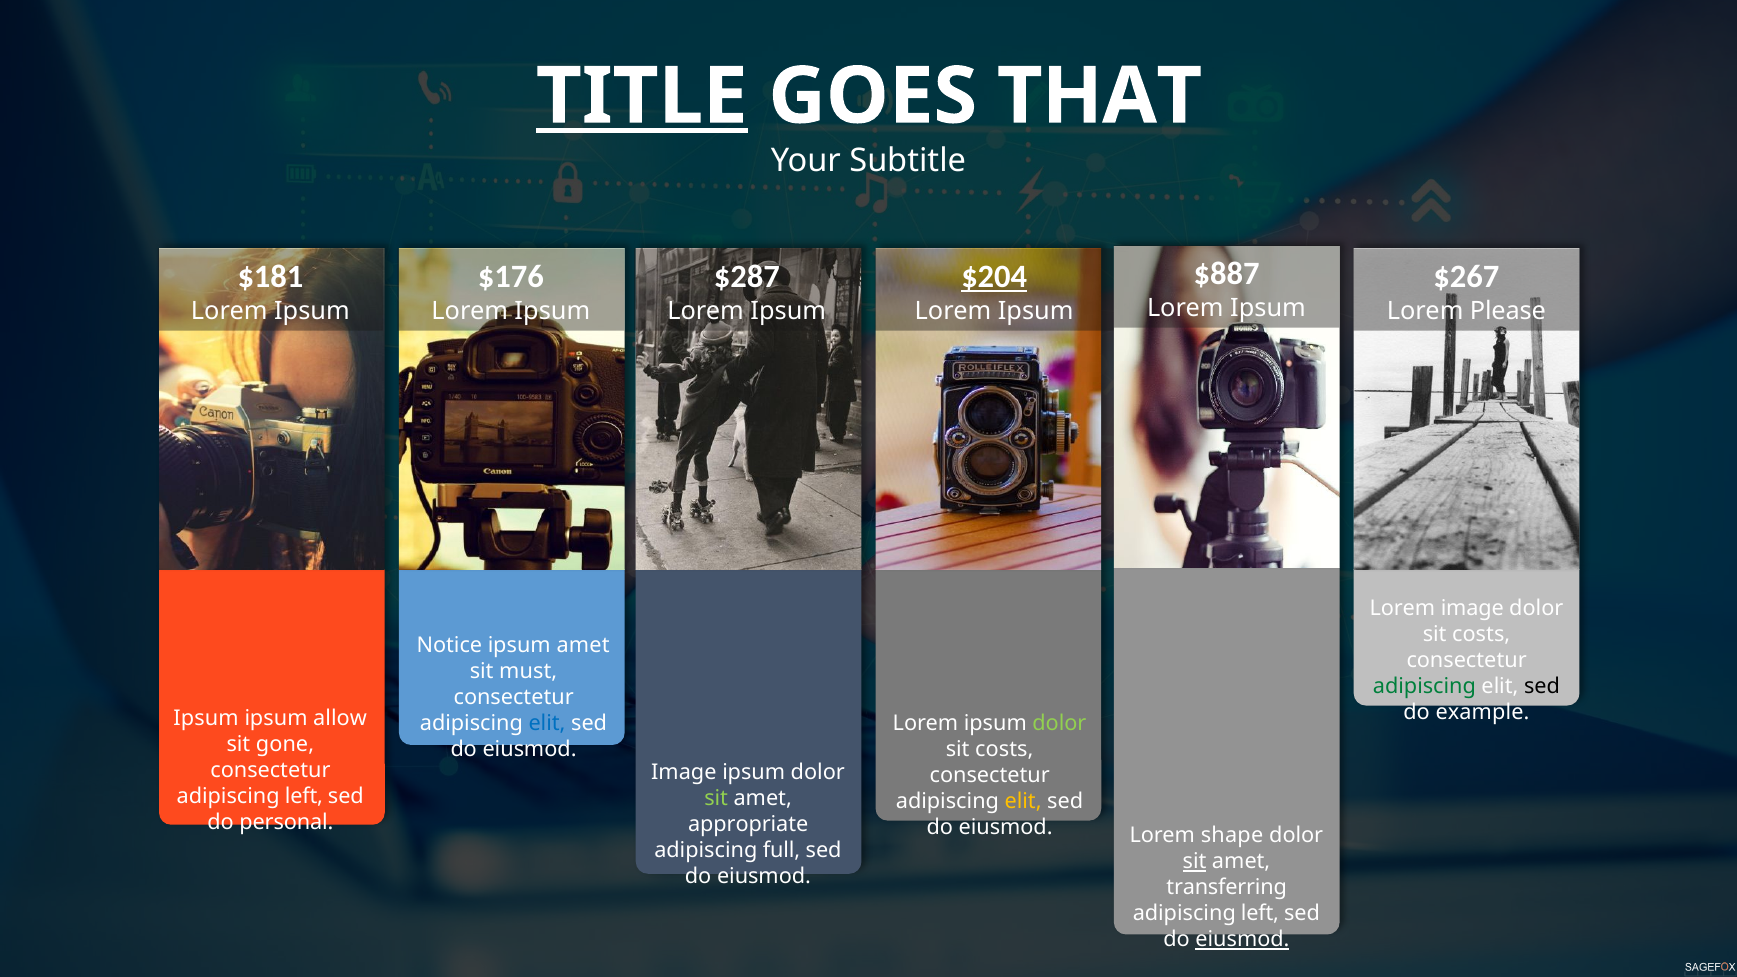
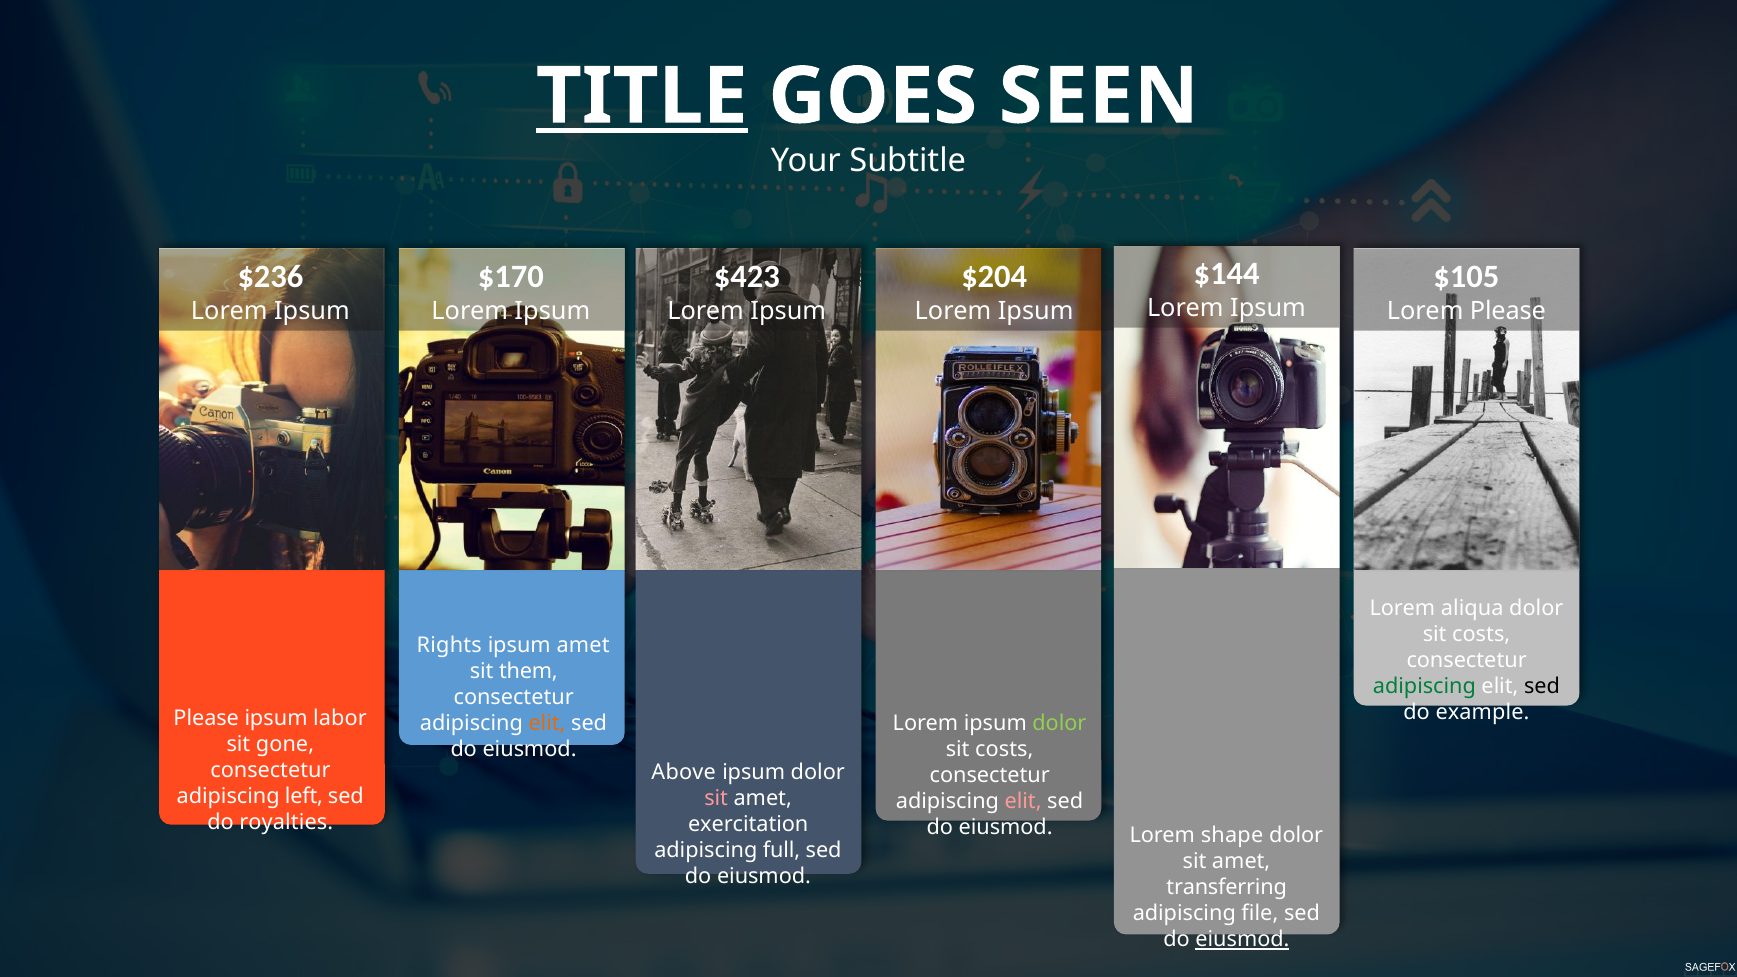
THAT: THAT -> SEEN (1099, 96)
$887: $887 -> $144 (1227, 274)
$181: $181 -> $236 (270, 277)
$176: $176 -> $170 (511, 277)
$287: $287 -> $423 (747, 277)
$204 underline: present -> none (994, 277)
$267: $267 -> $105 (1466, 277)
Lorem image: image -> aliqua (1472, 608)
Notice: Notice -> Rights (449, 646)
must: must -> them (528, 672)
Ipsum: Ipsum -> Please (206, 718)
allow: allow -> labor (340, 718)
elit colour: blue -> orange (547, 724)
Image: Image -> Above (684, 772)
sit colour: light green -> pink (716, 798)
elit colour: yellow -> pink (1023, 801)
personal: personal -> royalties (286, 822)
appropriate: appropriate -> exercitation (748, 824)
sit underline: present -> none (1195, 862)
left: left -> file (1260, 914)
